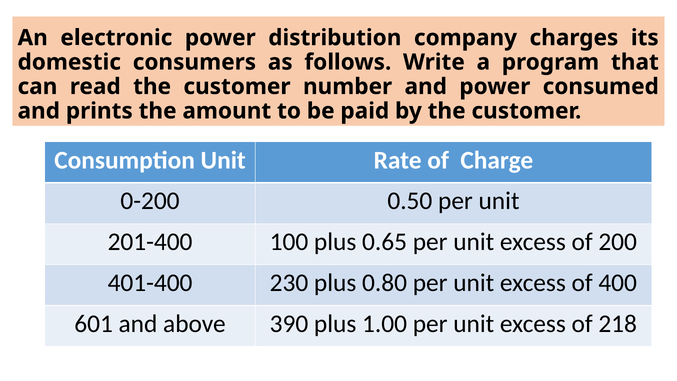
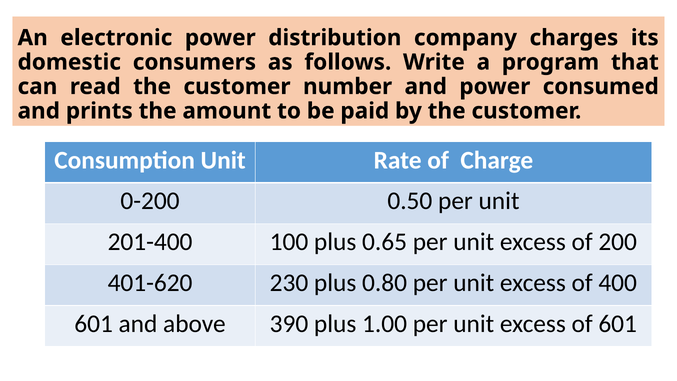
401-400: 401-400 -> 401-620 (150, 283)
of 218: 218 -> 601 (618, 324)
